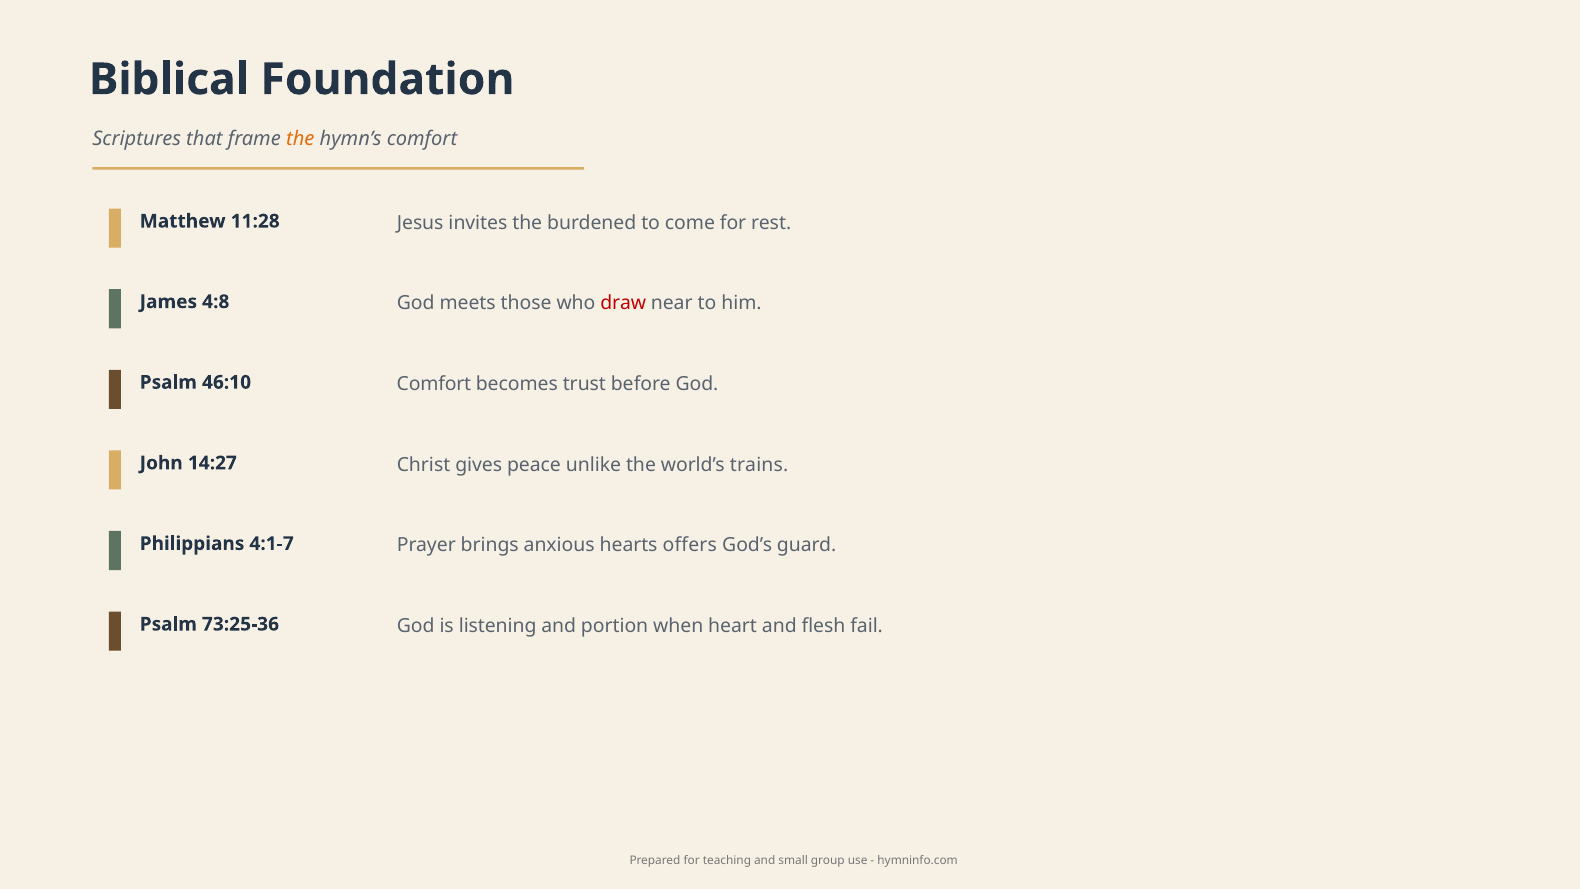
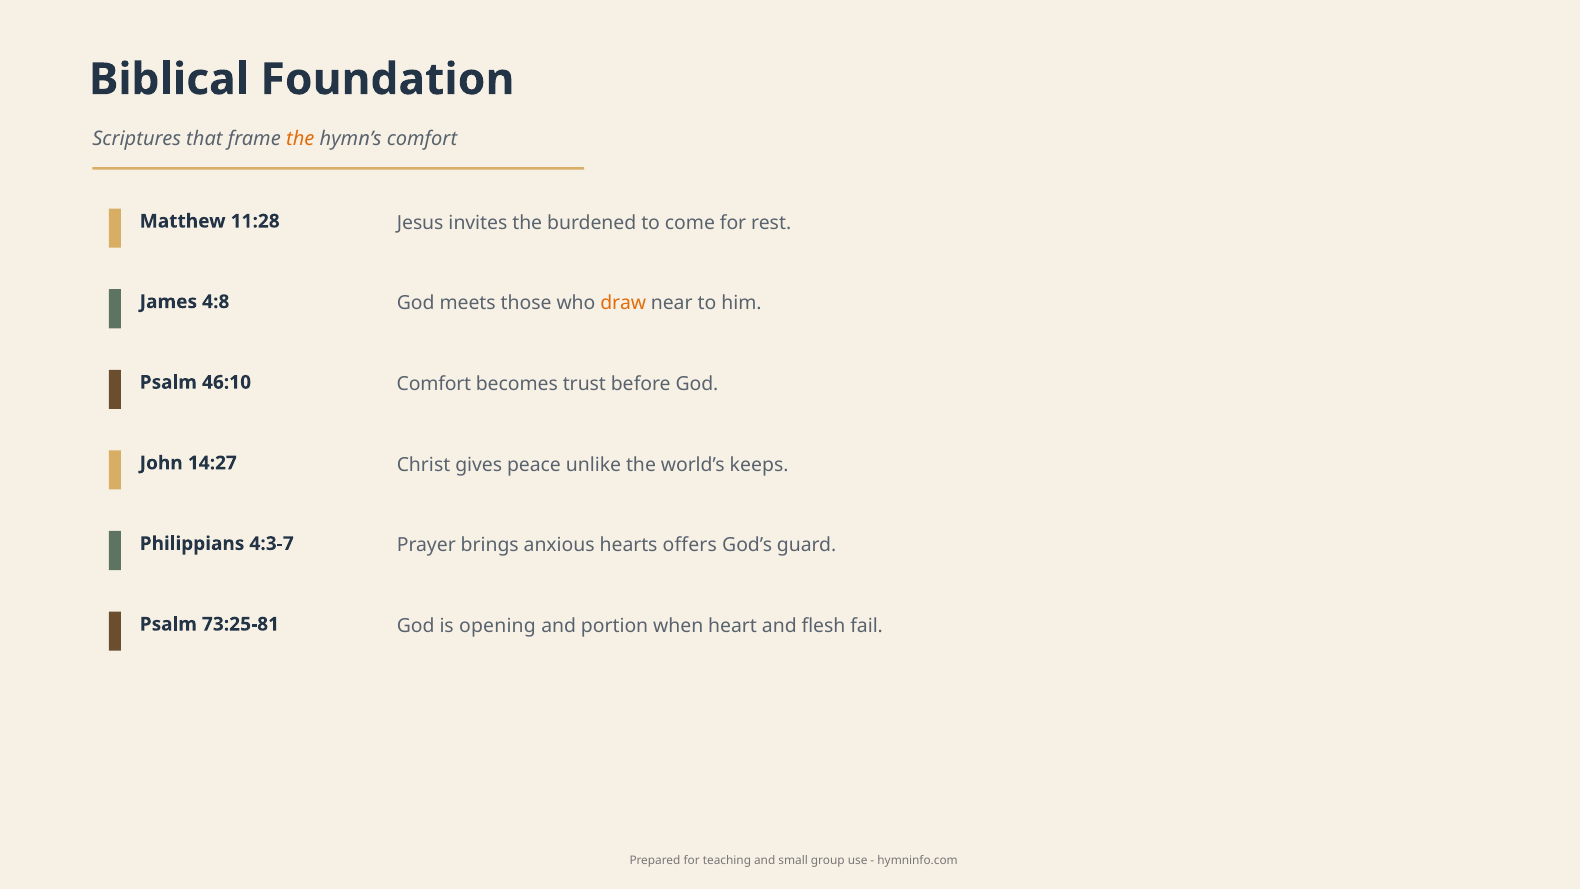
draw colour: red -> orange (623, 303)
trains: trains -> keeps (759, 465)
4:1-7: 4:1-7 -> 4:3-7 (272, 543)
73:25-36: 73:25-36 -> 73:25-81 (241, 624)
listening: listening -> opening (498, 626)
